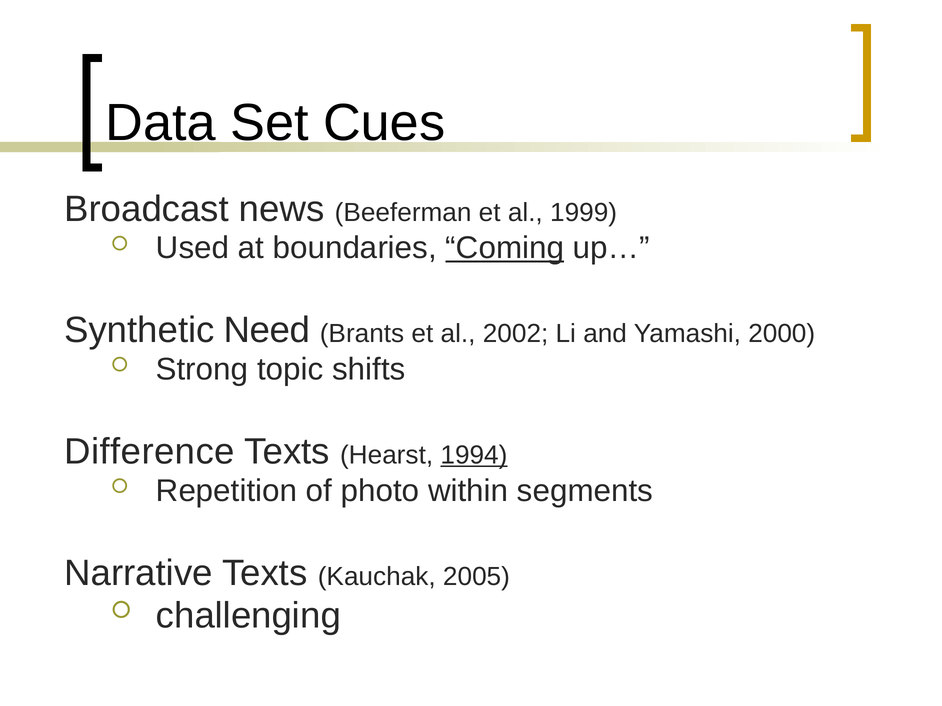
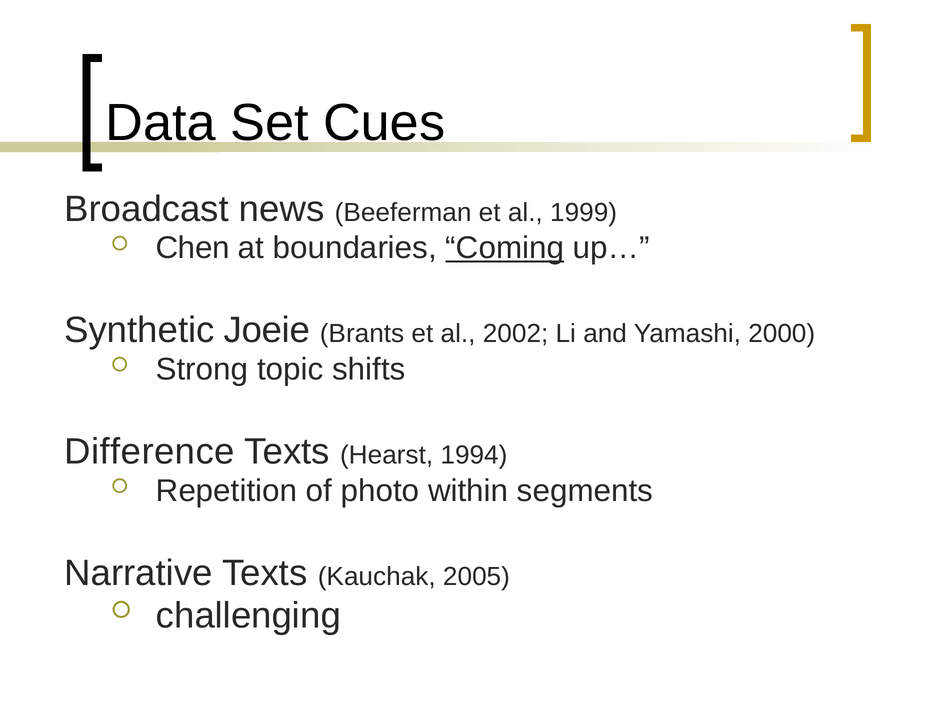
Used: Used -> Chen (193, 248)
Need: Need -> Joeie (267, 331)
1994 underline: present -> none (474, 456)
